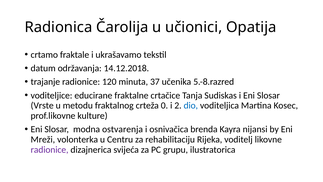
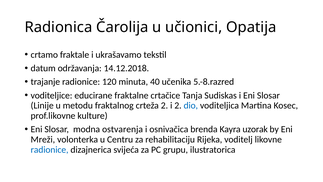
37: 37 -> 40 (155, 82)
Vrste: Vrste -> Linije (42, 105)
crteža 0: 0 -> 2 (164, 105)
nijansi: nijansi -> uzorak (255, 129)
radionice colour: purple -> blue (50, 149)
